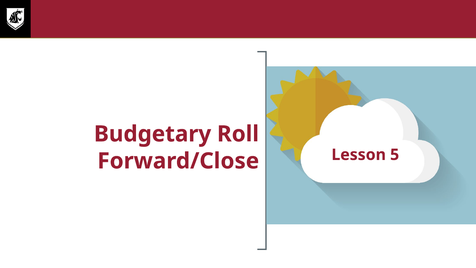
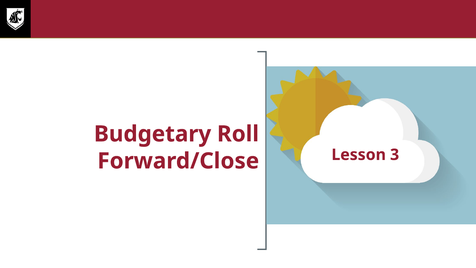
5: 5 -> 3 (395, 155)
